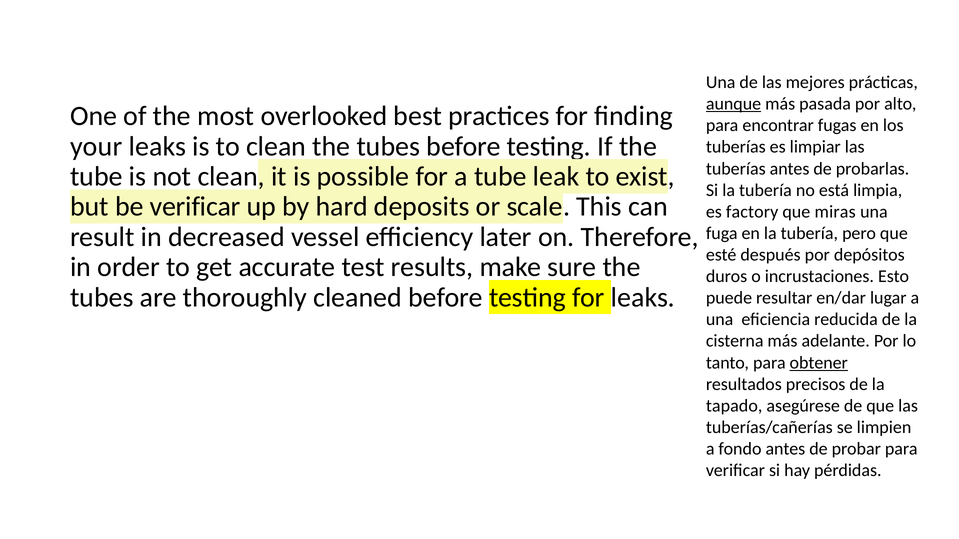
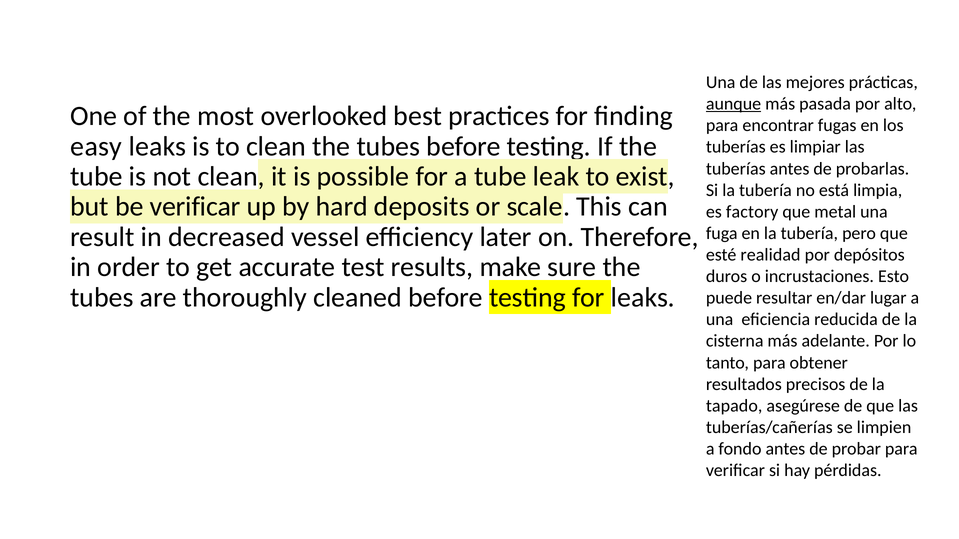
your: your -> easy (96, 146)
miras: miras -> metal (835, 212)
después: después -> realidad (770, 255)
obtener underline: present -> none (819, 363)
